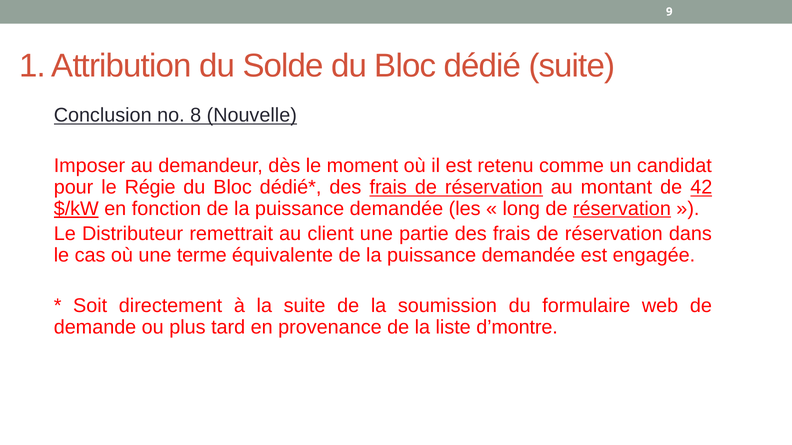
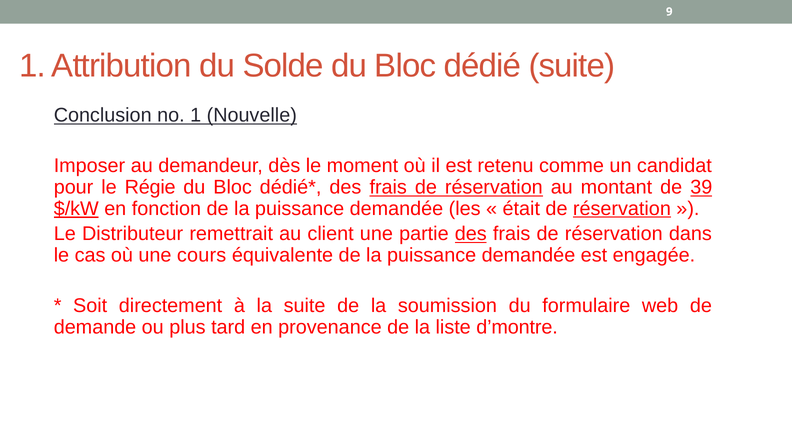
no 8: 8 -> 1 (196, 115)
42: 42 -> 39 (701, 187)
long: long -> était (521, 209)
des underline: none -> present (471, 234)
terme: terme -> cours (202, 255)
